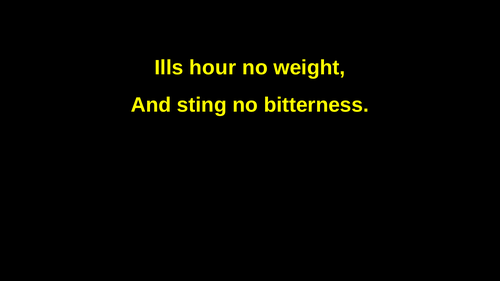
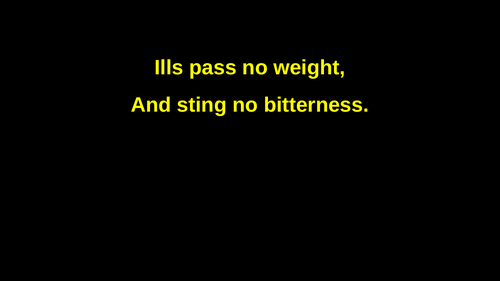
hour: hour -> pass (213, 68)
